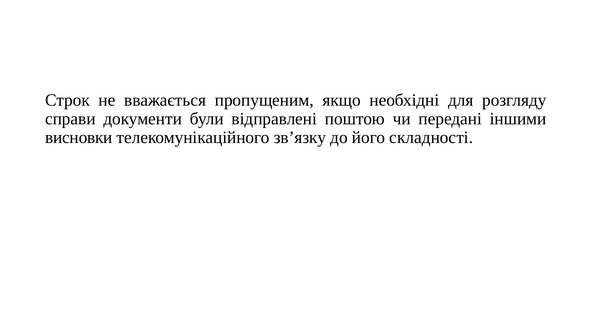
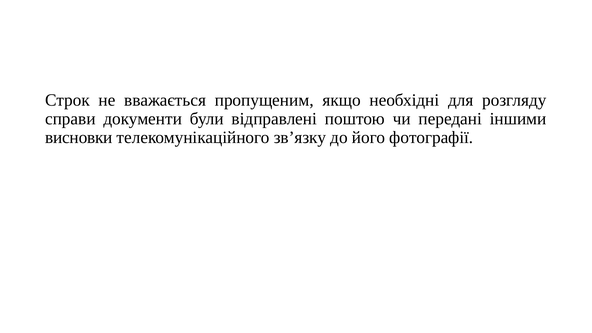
складності: складності -> фотографії (431, 137)
